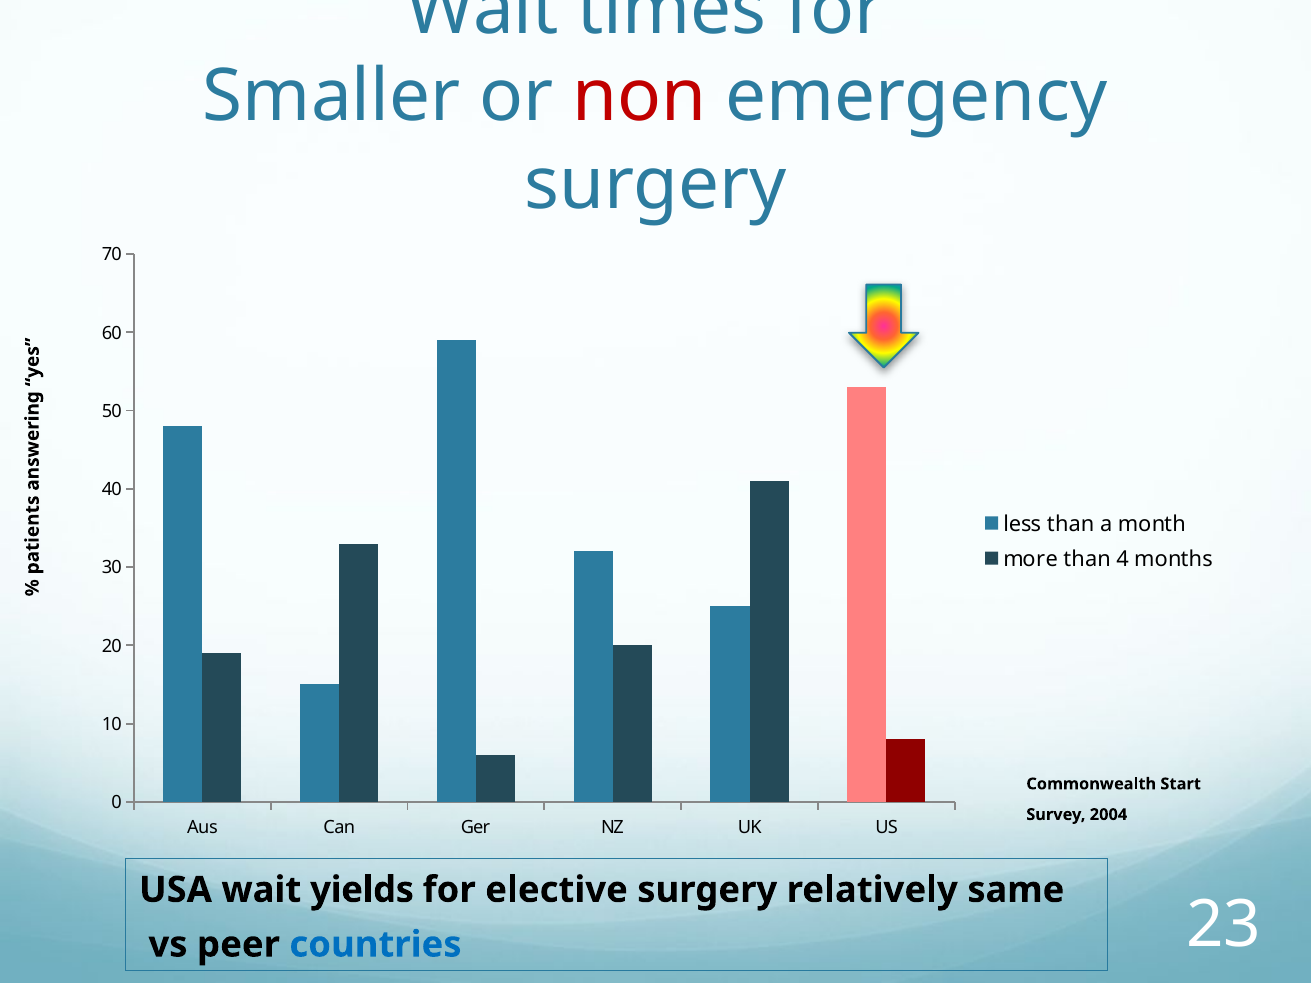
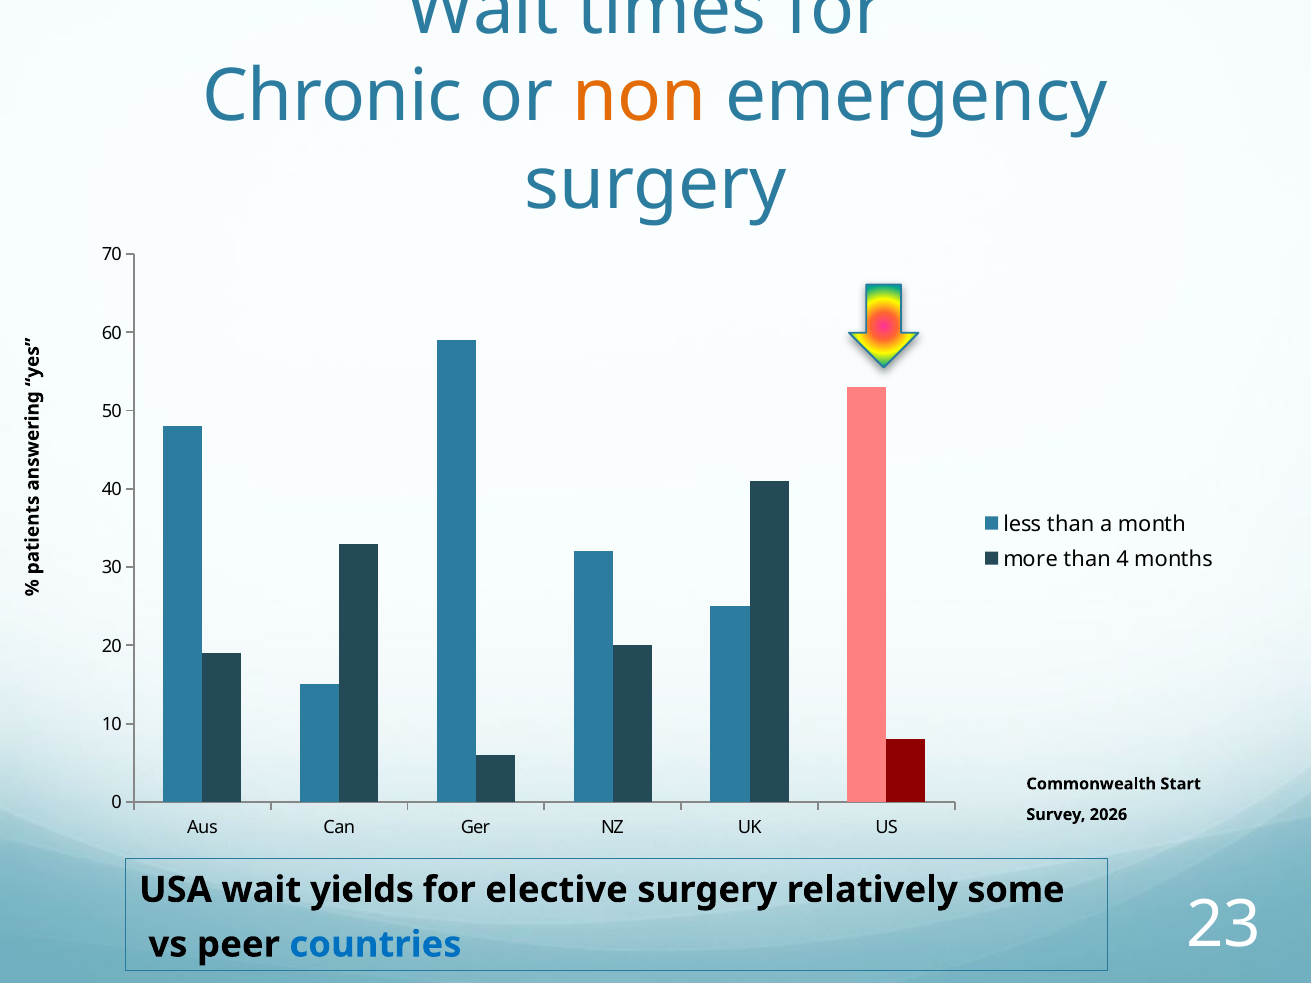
Smaller: Smaller -> Chronic (332, 97)
non colour: red -> orange (640, 97)
2004: 2004 -> 2026 (1108, 815)
same: same -> some (1016, 890)
